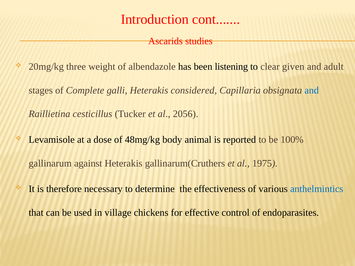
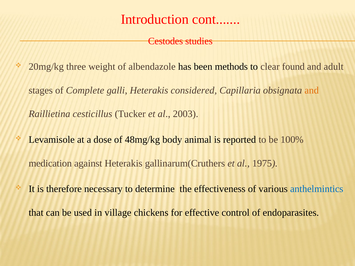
Ascarids: Ascarids -> Cestodes (166, 41)
listening: listening -> methods (231, 67)
given: given -> found (293, 67)
and colour: blue -> orange (312, 90)
2056: 2056 -> 2003 (186, 114)
gallinarum: gallinarum -> medication (50, 163)
